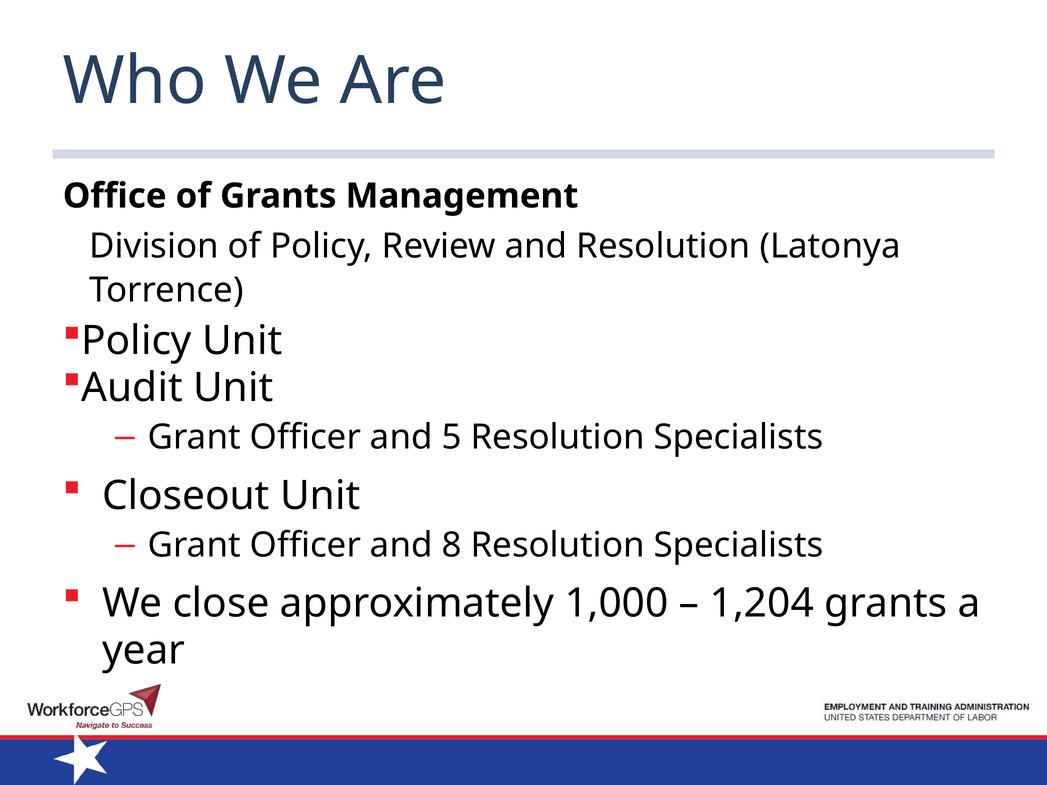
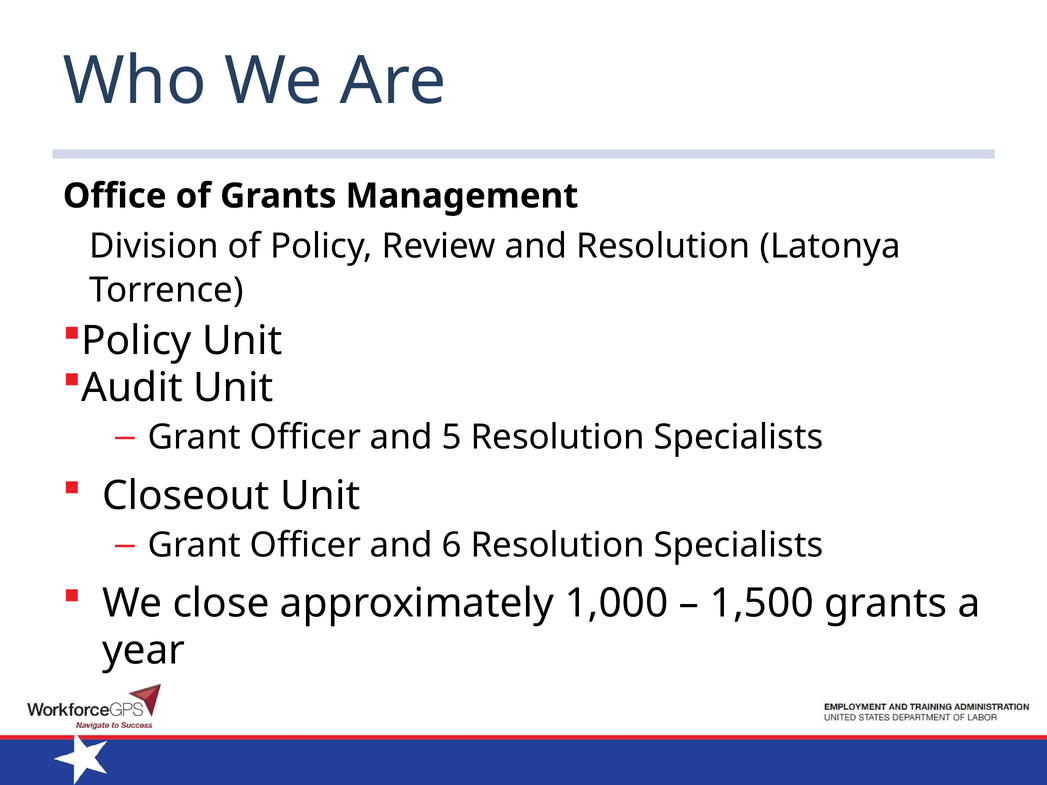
8: 8 -> 6 (452, 546)
1,204: 1,204 -> 1,500 (762, 604)
